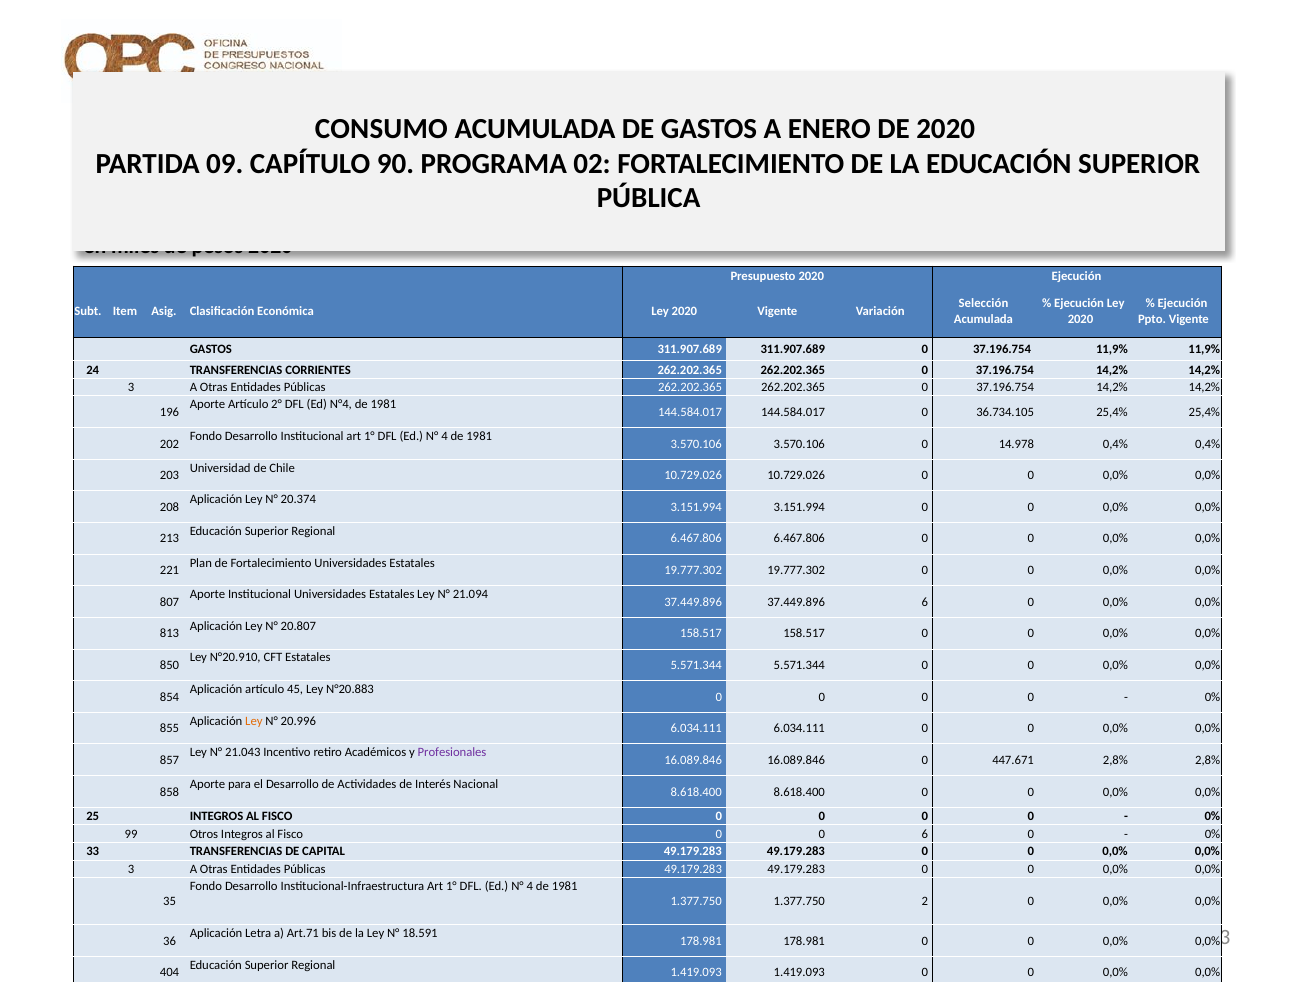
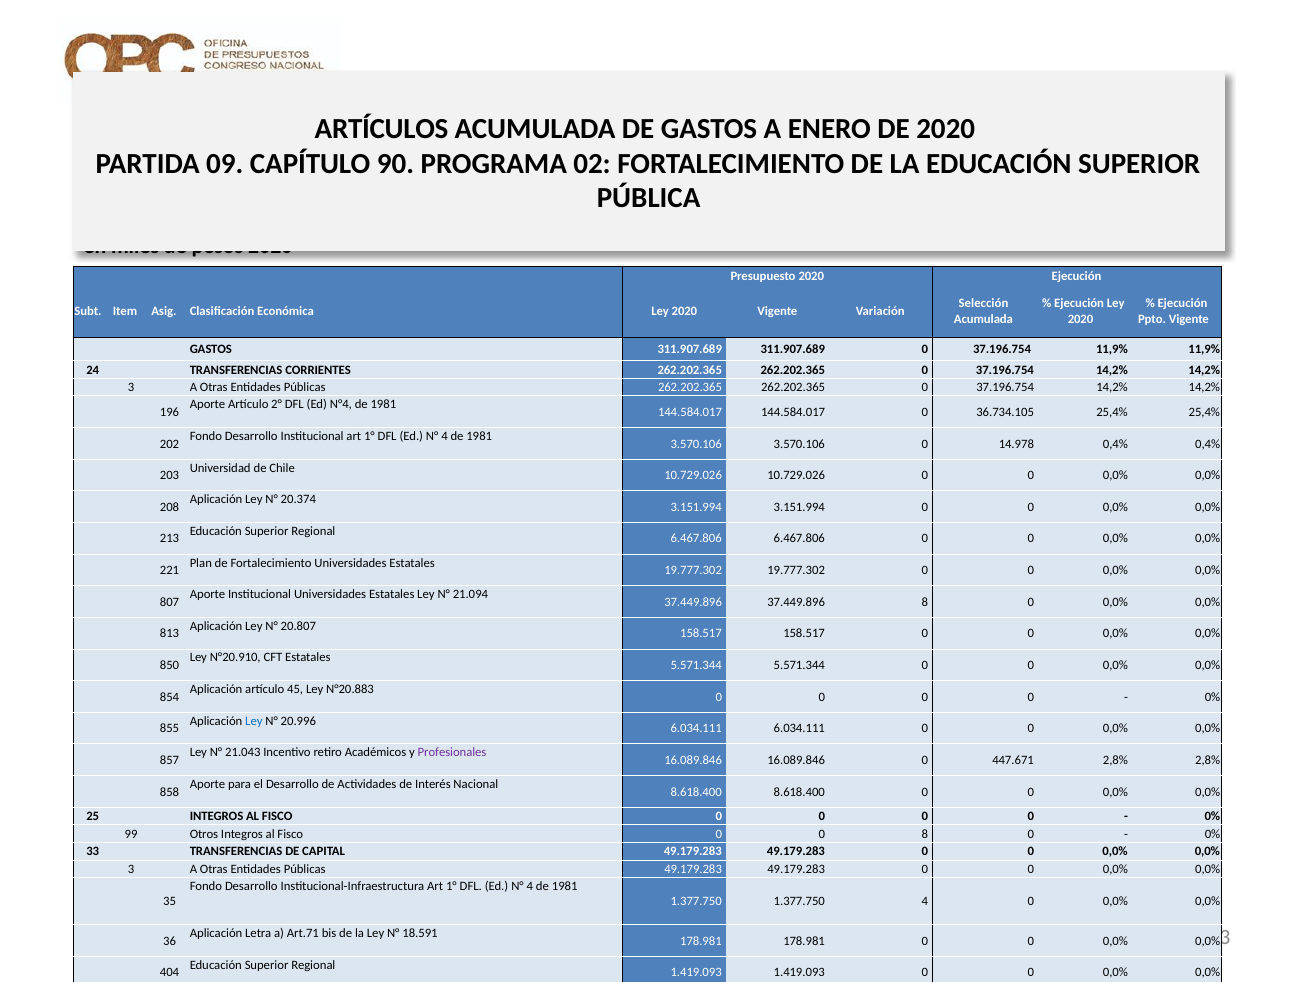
CONSUMO: CONSUMO -> ARTÍCULOS (382, 129)
37.449.896 6: 6 -> 8 (925, 602)
Ley colour: orange -> blue (254, 721)
0 6: 6 -> 8 (925, 834)
1.377.750 2: 2 -> 4 (925, 901)
